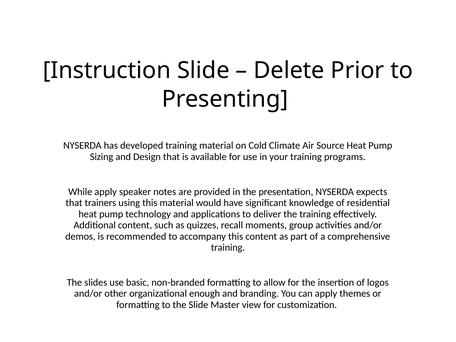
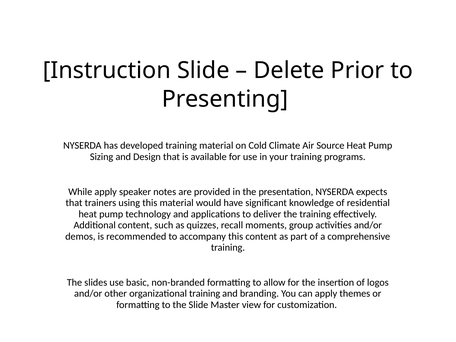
organizational enough: enough -> training (205, 294)
